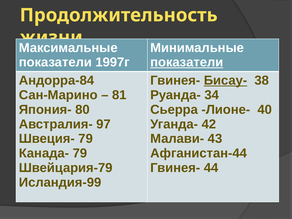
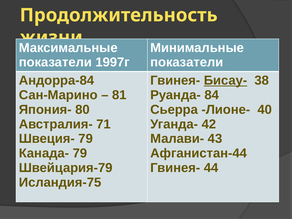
показатели underline: present -> none (187, 62)
34: 34 -> 84 (212, 95)
97: 97 -> 71 (104, 124)
Исландия-99: Исландия-99 -> Исландия-75 (60, 182)
